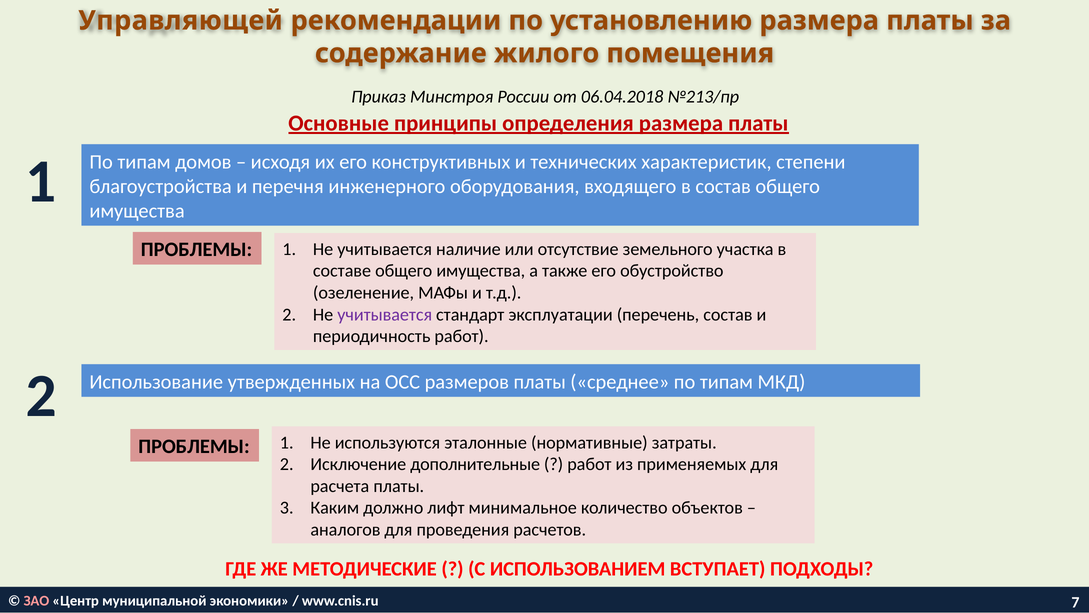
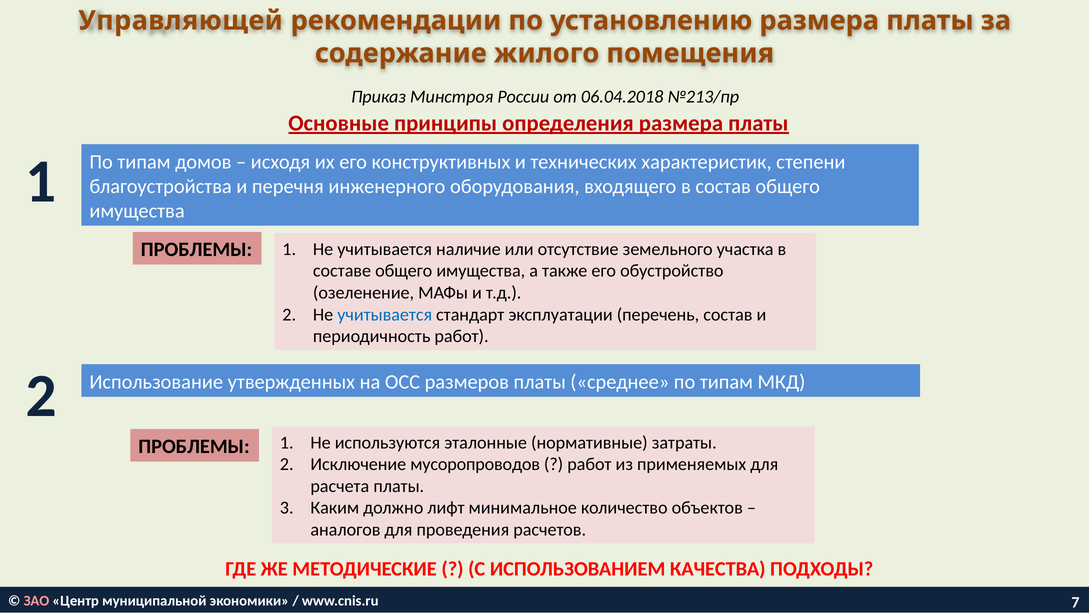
учитывается colour: purple -> blue (385, 314)
дополнительные: дополнительные -> мусоропроводов (475, 464)
ВСТУПАЕТ: ВСТУПАЕТ -> КАЧЕСТВА (718, 568)
